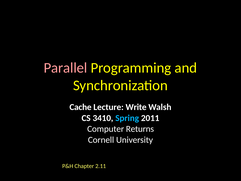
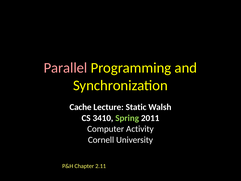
Write: Write -> Static (136, 107)
Spring colour: light blue -> light green (127, 118)
Returns: Returns -> Activity (140, 129)
